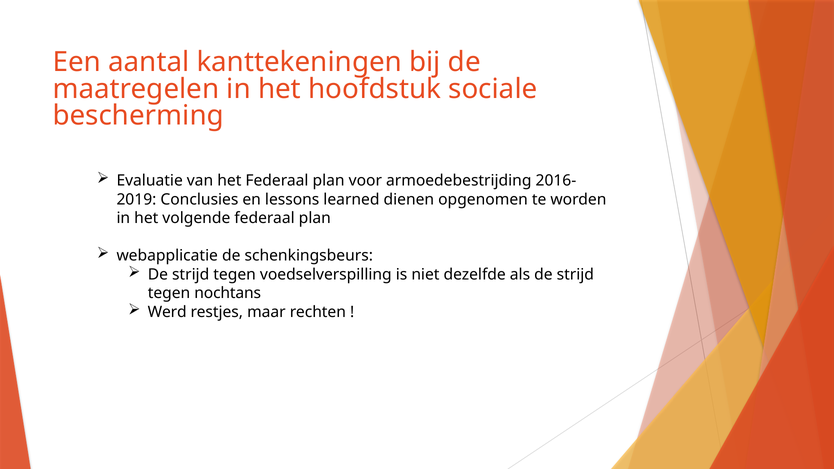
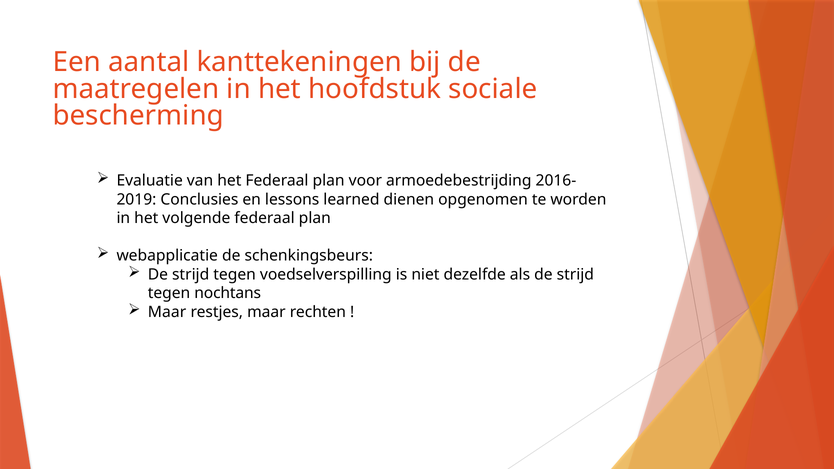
Werd: Werd -> Maar (167, 312)
